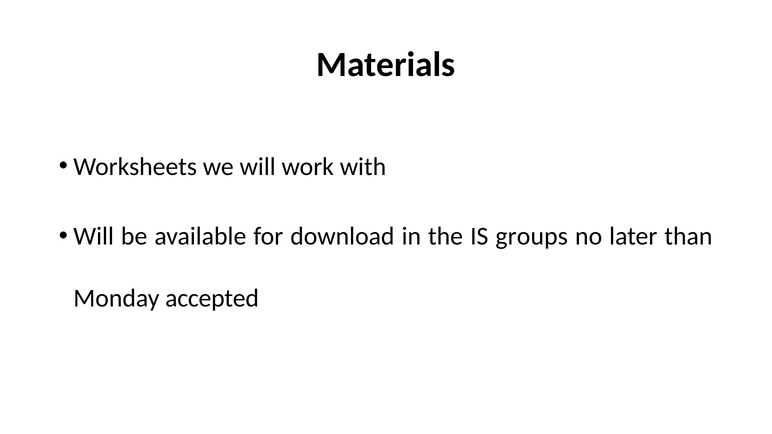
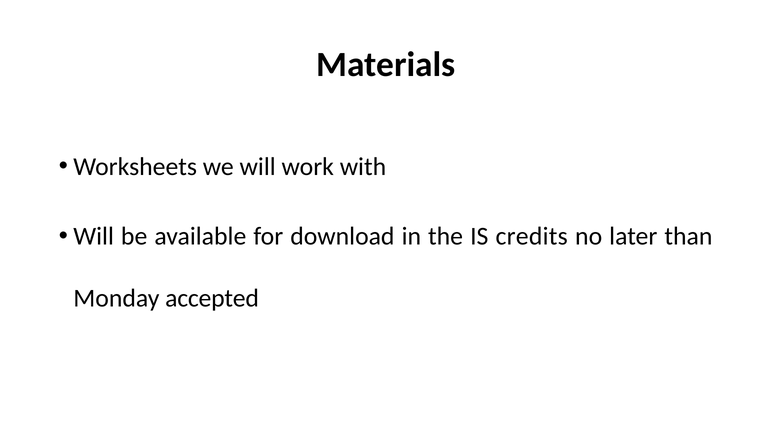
groups: groups -> credits (532, 237)
